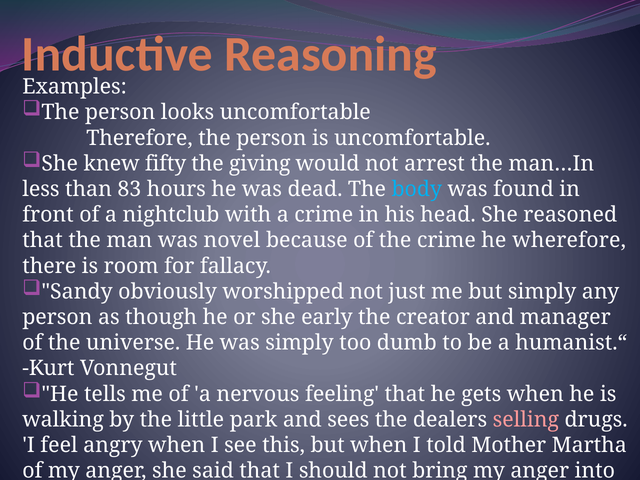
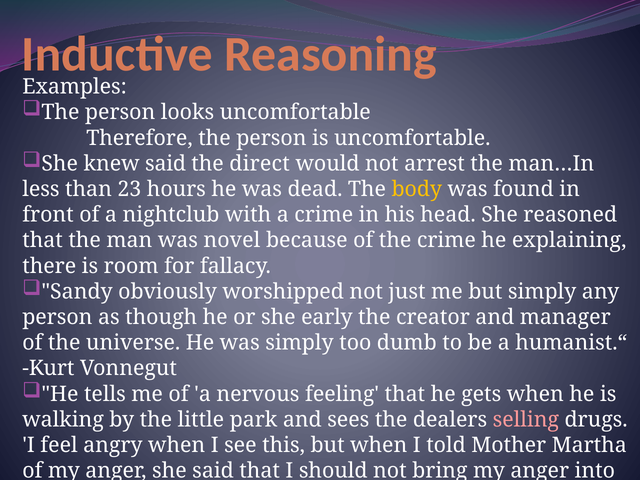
knew fifty: fifty -> said (166, 164)
giving: giving -> direct (260, 164)
83: 83 -> 23 (129, 189)
body colour: light blue -> yellow (417, 189)
wherefore: wherefore -> explaining (569, 240)
